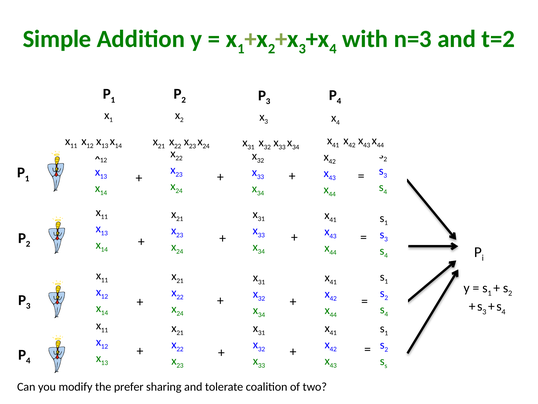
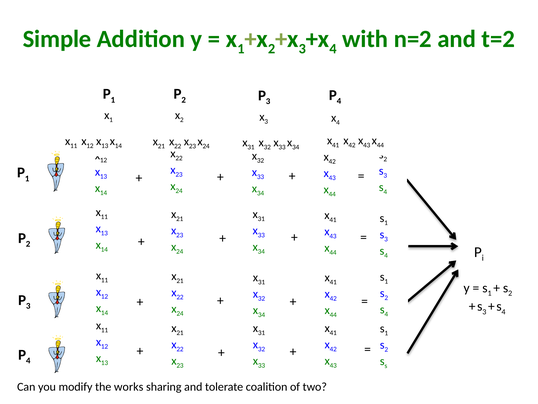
n=3: n=3 -> n=2 (413, 39)
prefer: prefer -> works (129, 386)
